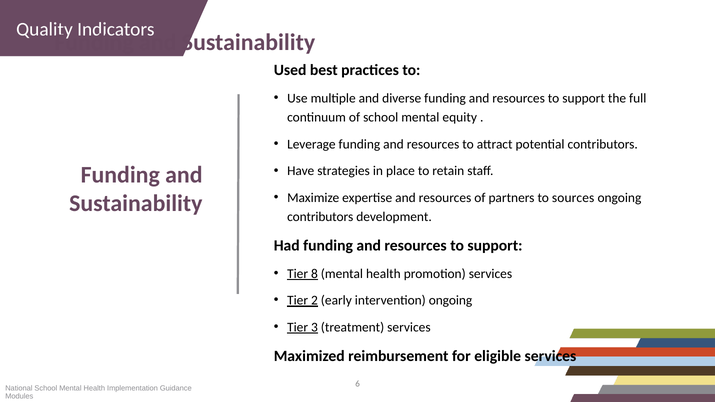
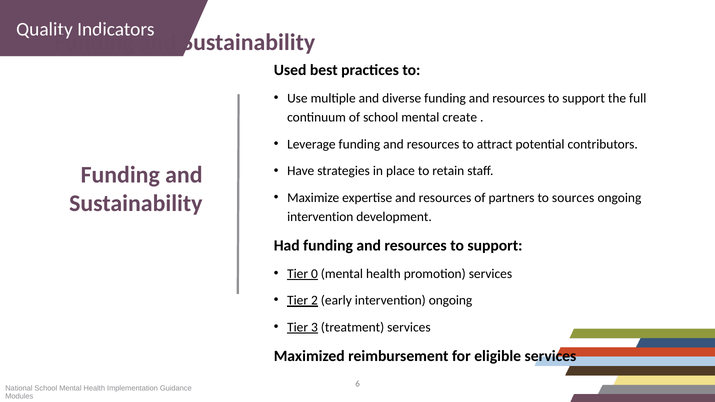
equity: equity -> create (460, 118)
contributors: contributors -> intervention (320, 217)
8: 8 -> 0 (315, 274)
